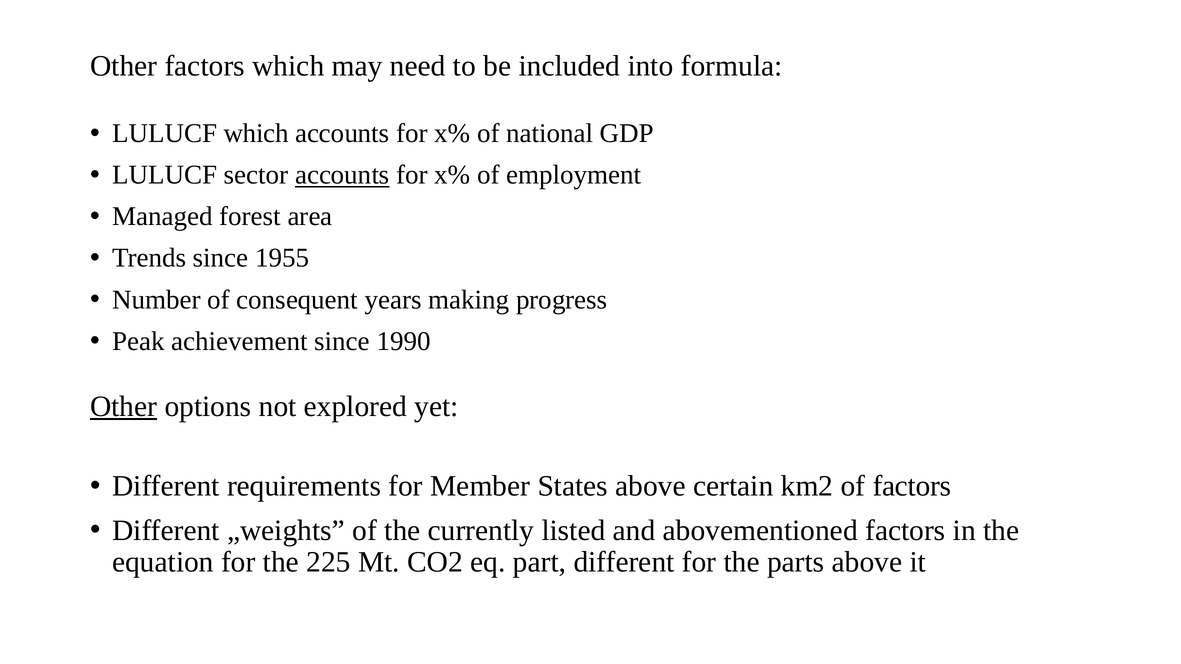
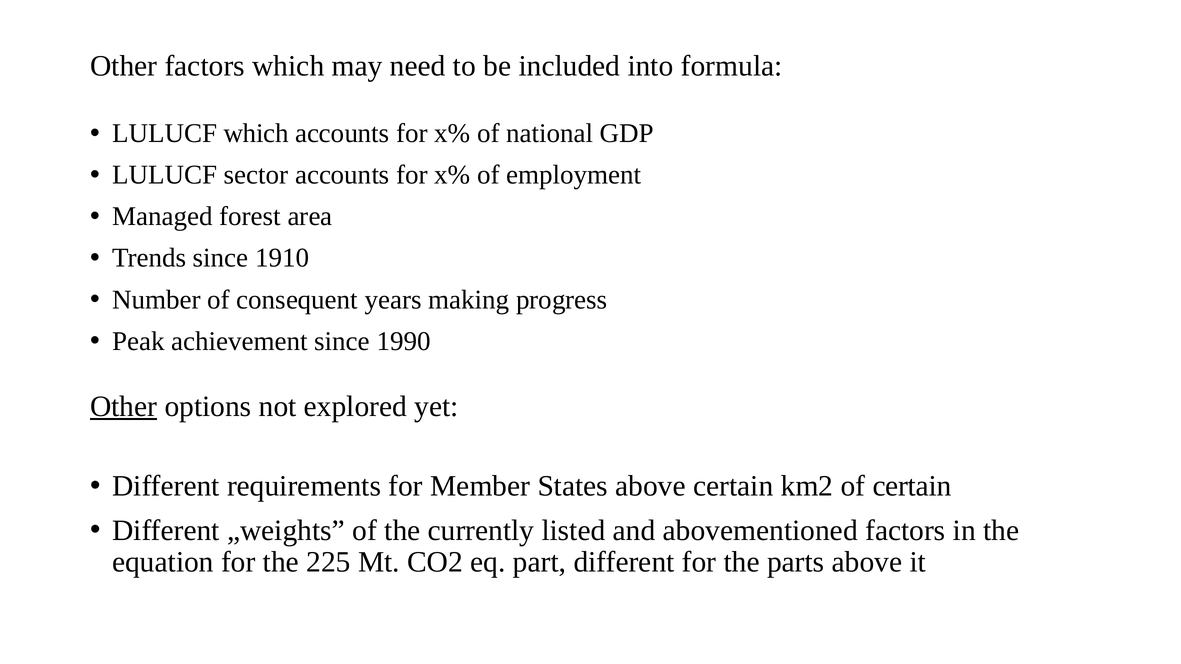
accounts underline: present -> none (342, 175)
1955: 1955 -> 1910 (282, 258)
of factors: factors -> certain (912, 486)
